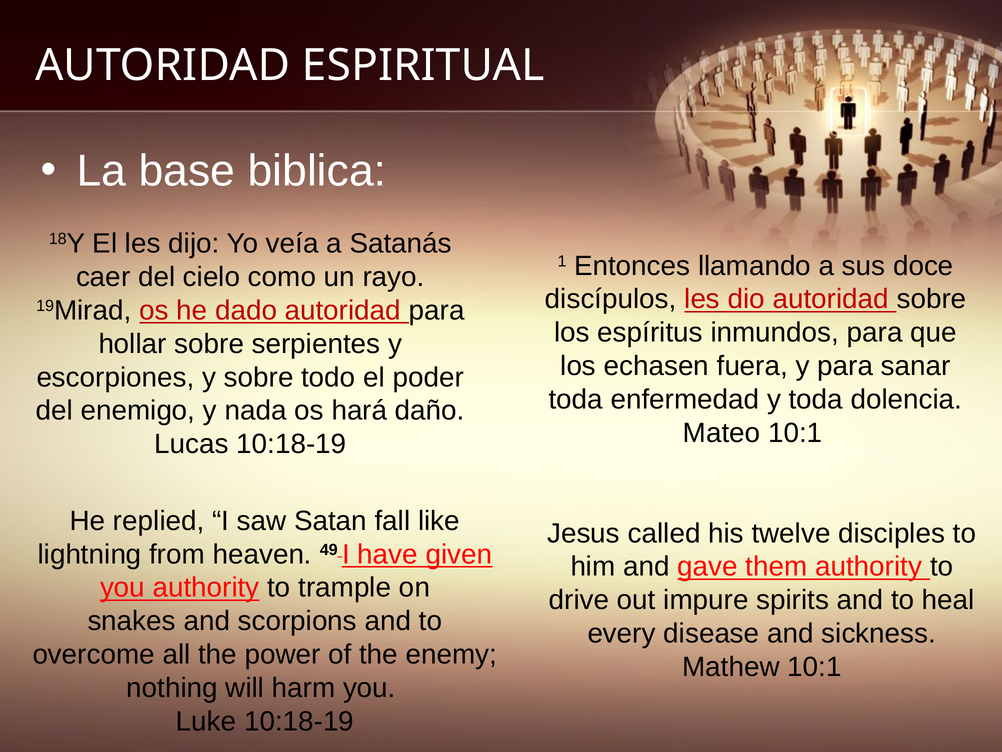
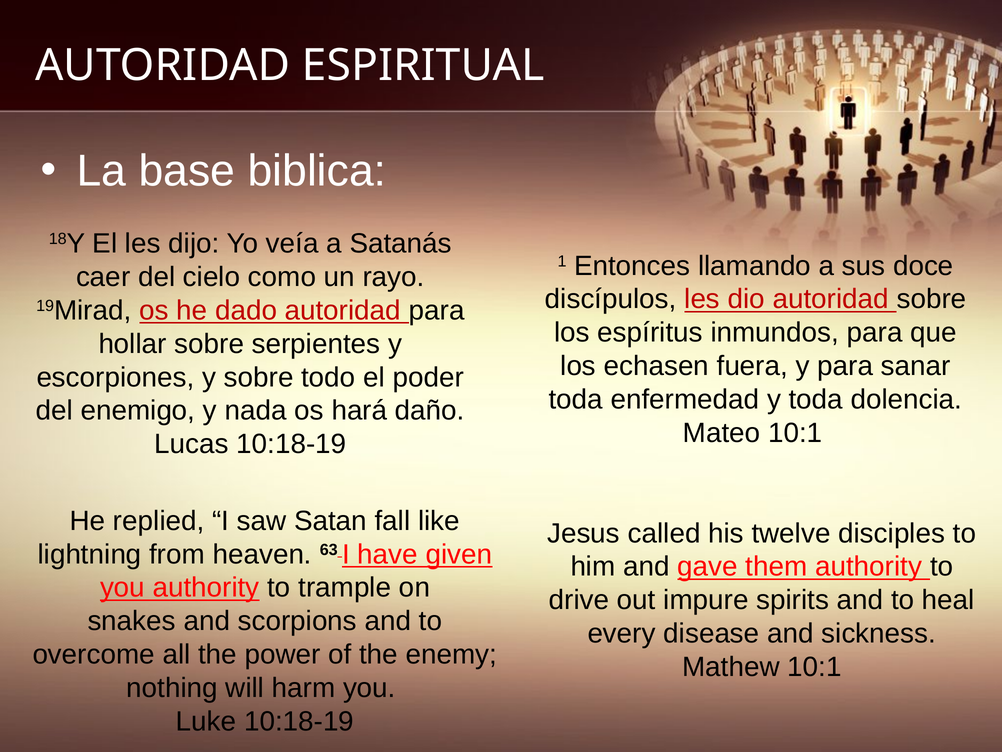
49: 49 -> 63 (329, 549)
